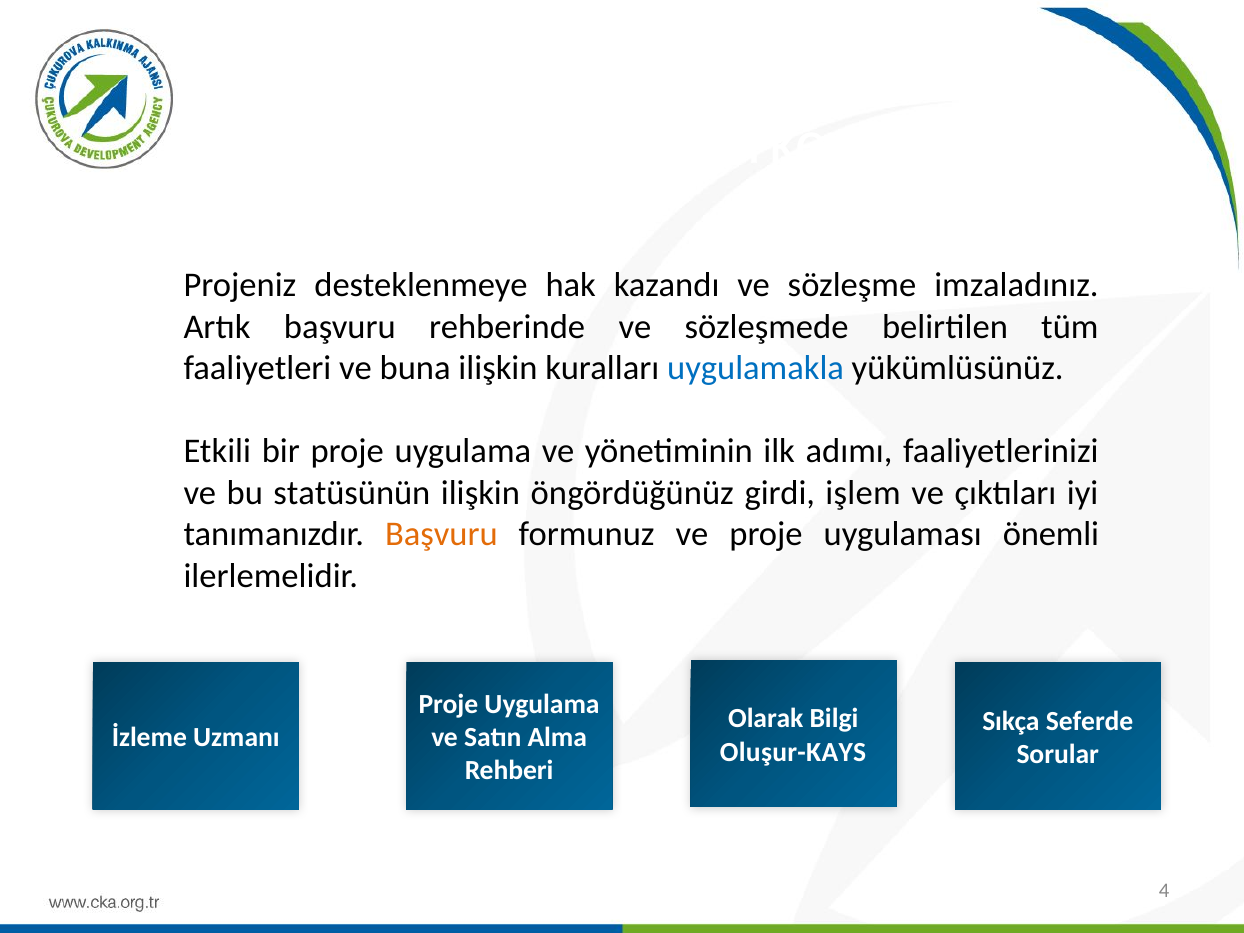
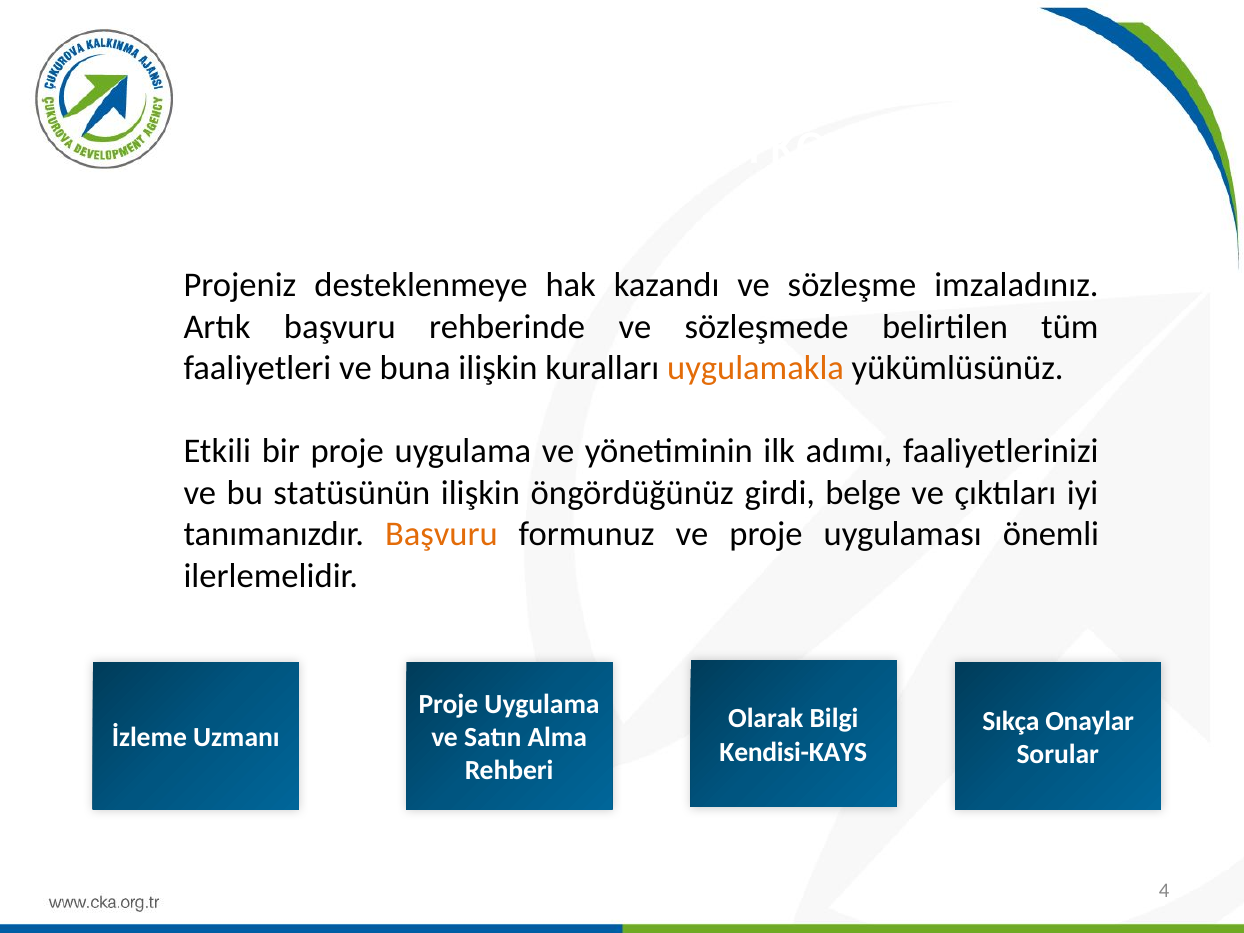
uygulamakla colour: blue -> orange (756, 368)
işlem: işlem -> belge (863, 493)
Seferde: Seferde -> Onaylar (1090, 721)
Oluşur-KAYS: Oluşur-KAYS -> Kendisi-KAYS (793, 752)
